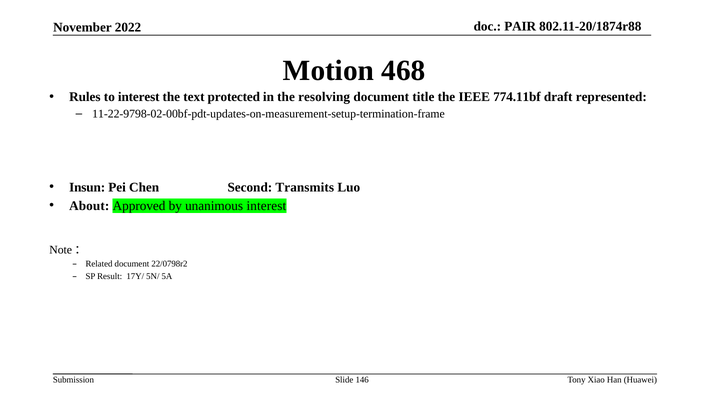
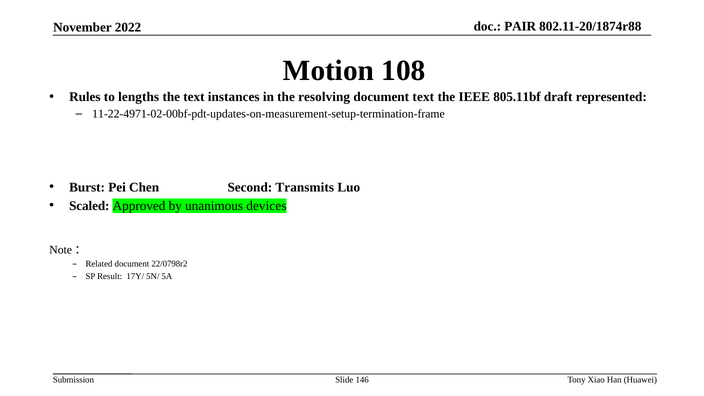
468: 468 -> 108 (403, 71)
to interest: interest -> lengths (139, 97)
protected: protected -> instances (234, 97)
document title: title -> text (423, 97)
774.11bf: 774.11bf -> 805.11bf (517, 97)
11-22-9798-02-00bf-pdt-updates-on-measurement-setup-termination-frame: 11-22-9798-02-00bf-pdt-updates-on-measurement-setup-termination-frame -> 11-22-4971-02-00bf-pdt-updates-on-measurement-setup-termination-frame (268, 114)
Insun: Insun -> Burst (87, 187)
About: About -> Scaled (89, 206)
unanimous interest: interest -> devices (266, 206)
